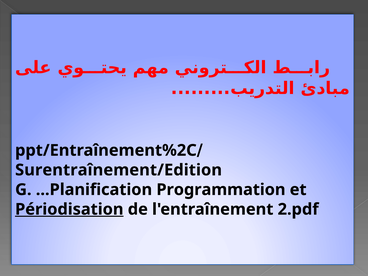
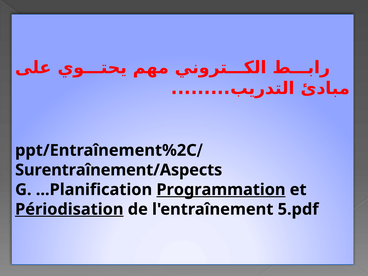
Surentraînement/Edition: Surentraînement/Edition -> Surentraînement/Aspects (119, 170)
Programmation underline: none -> present (221, 190)
2.pdf: 2.pdf -> 5.pdf (298, 209)
